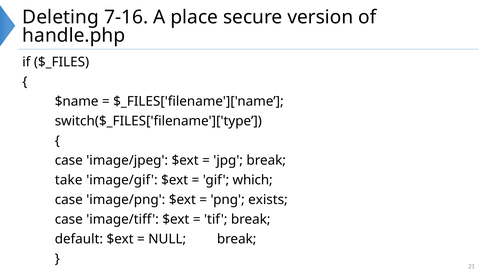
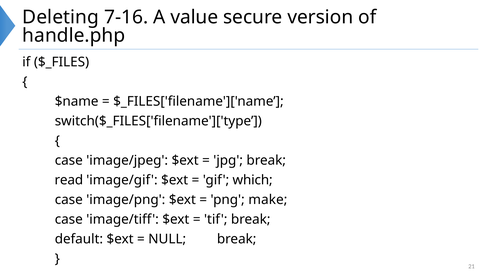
place: place -> value (194, 17)
take: take -> read (69, 180)
exists: exists -> make (268, 200)
